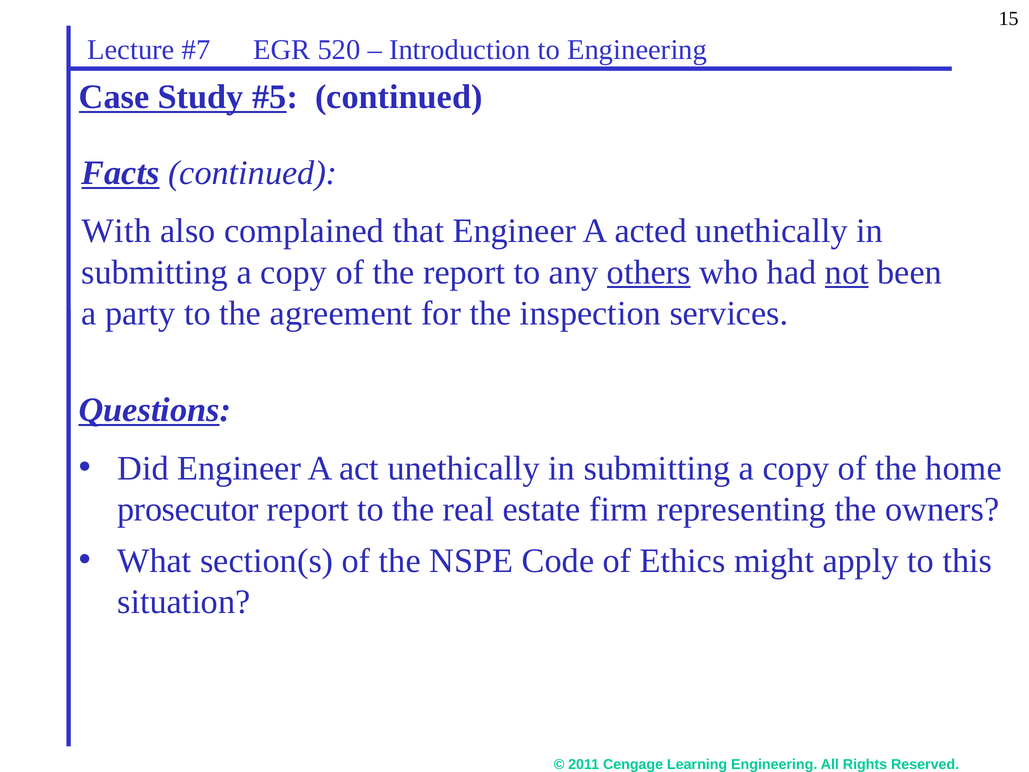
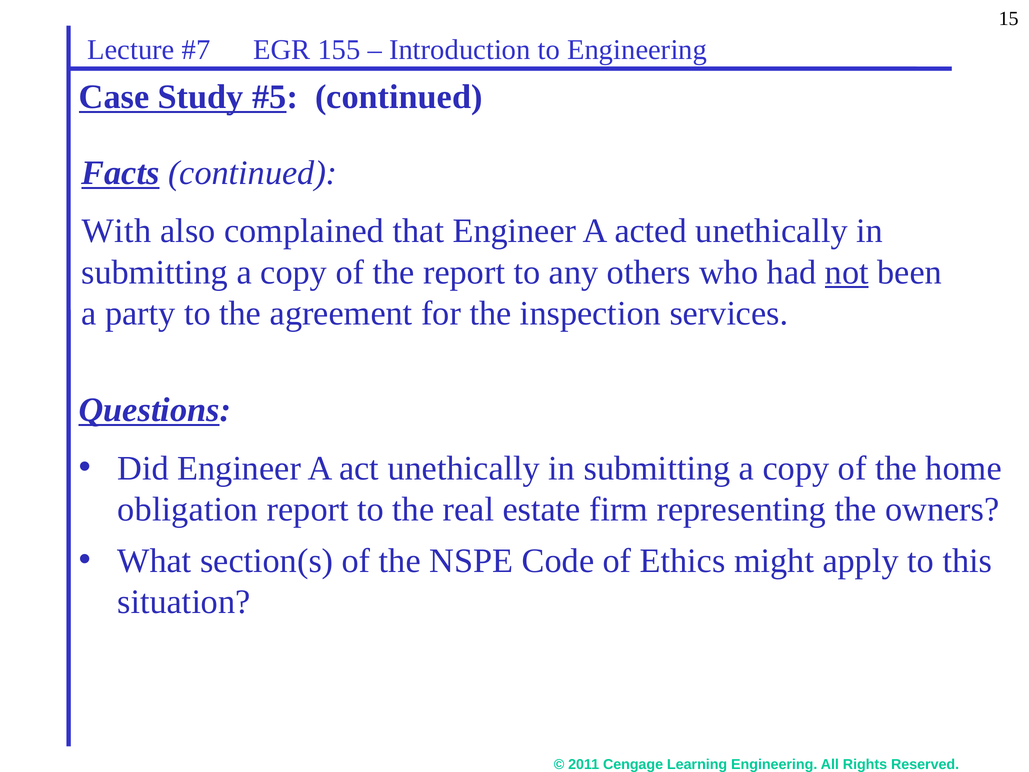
520: 520 -> 155 (339, 50)
others underline: present -> none (649, 272)
prosecutor: prosecutor -> obligation (188, 509)
